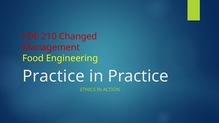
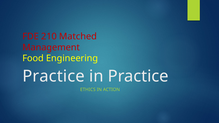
Changed: Changed -> Matched (78, 36)
